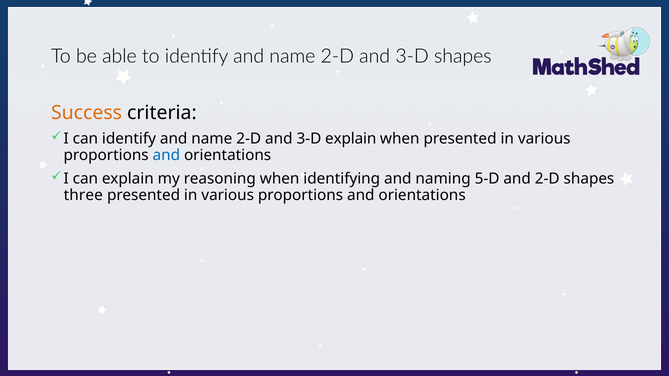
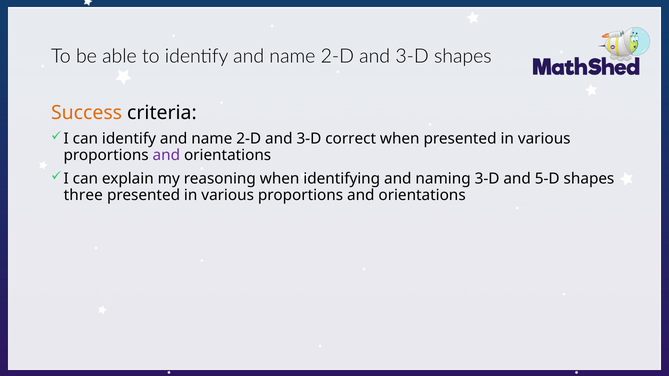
3-D explain: explain -> correct (351, 139)
and colour: blue -> purple (166, 155)
naming 5-D: 5-D -> 3-D (487, 179)
and 2-D: 2-D -> 5-D (547, 179)
